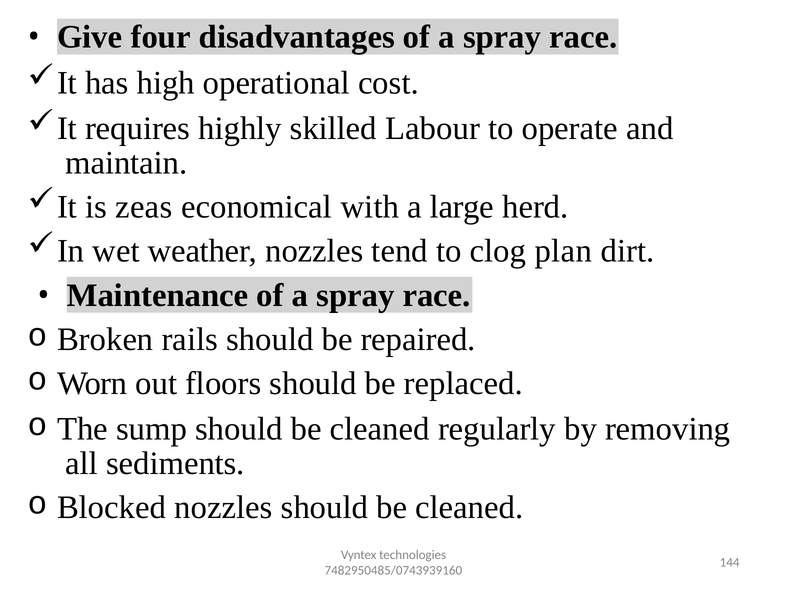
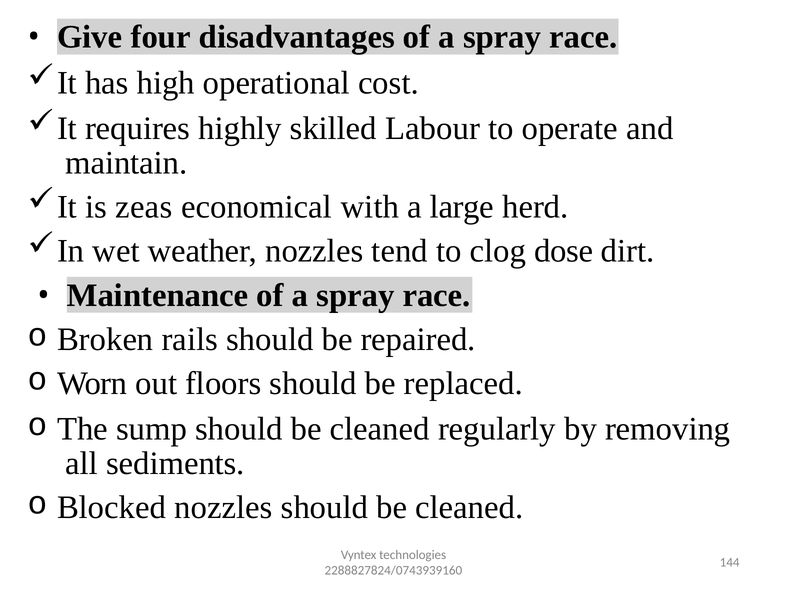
plan: plan -> dose (564, 251)
7482950485/0743939160: 7482950485/0743939160 -> 2288827824/0743939160 (393, 571)
